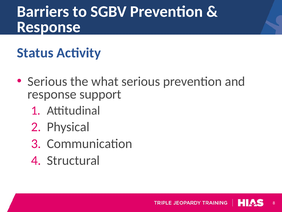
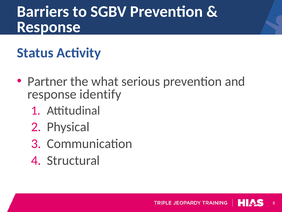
Serious: Serious -> Partner (47, 81)
support: support -> identify (100, 94)
